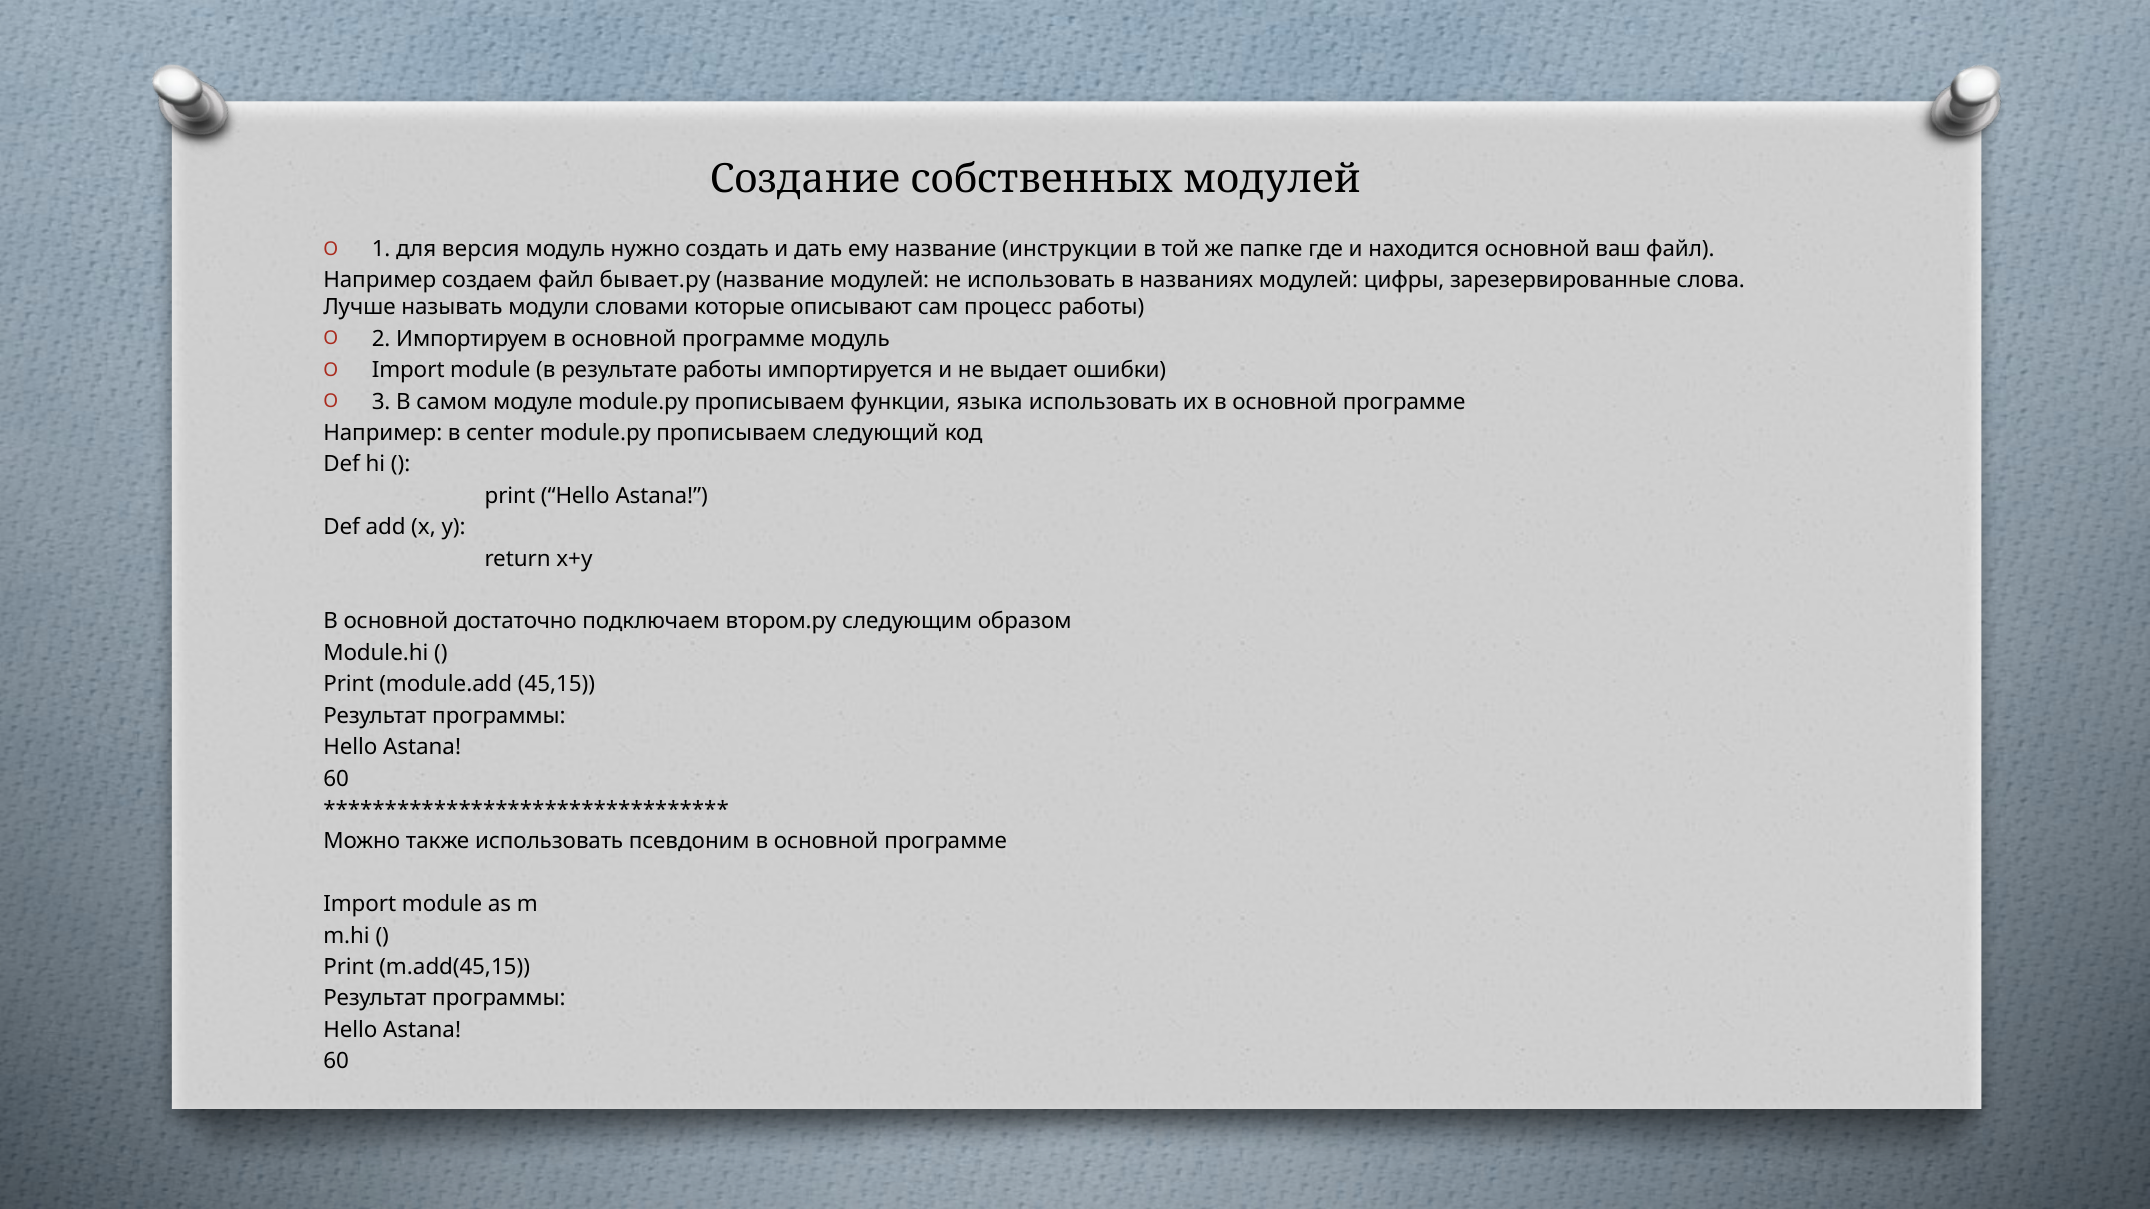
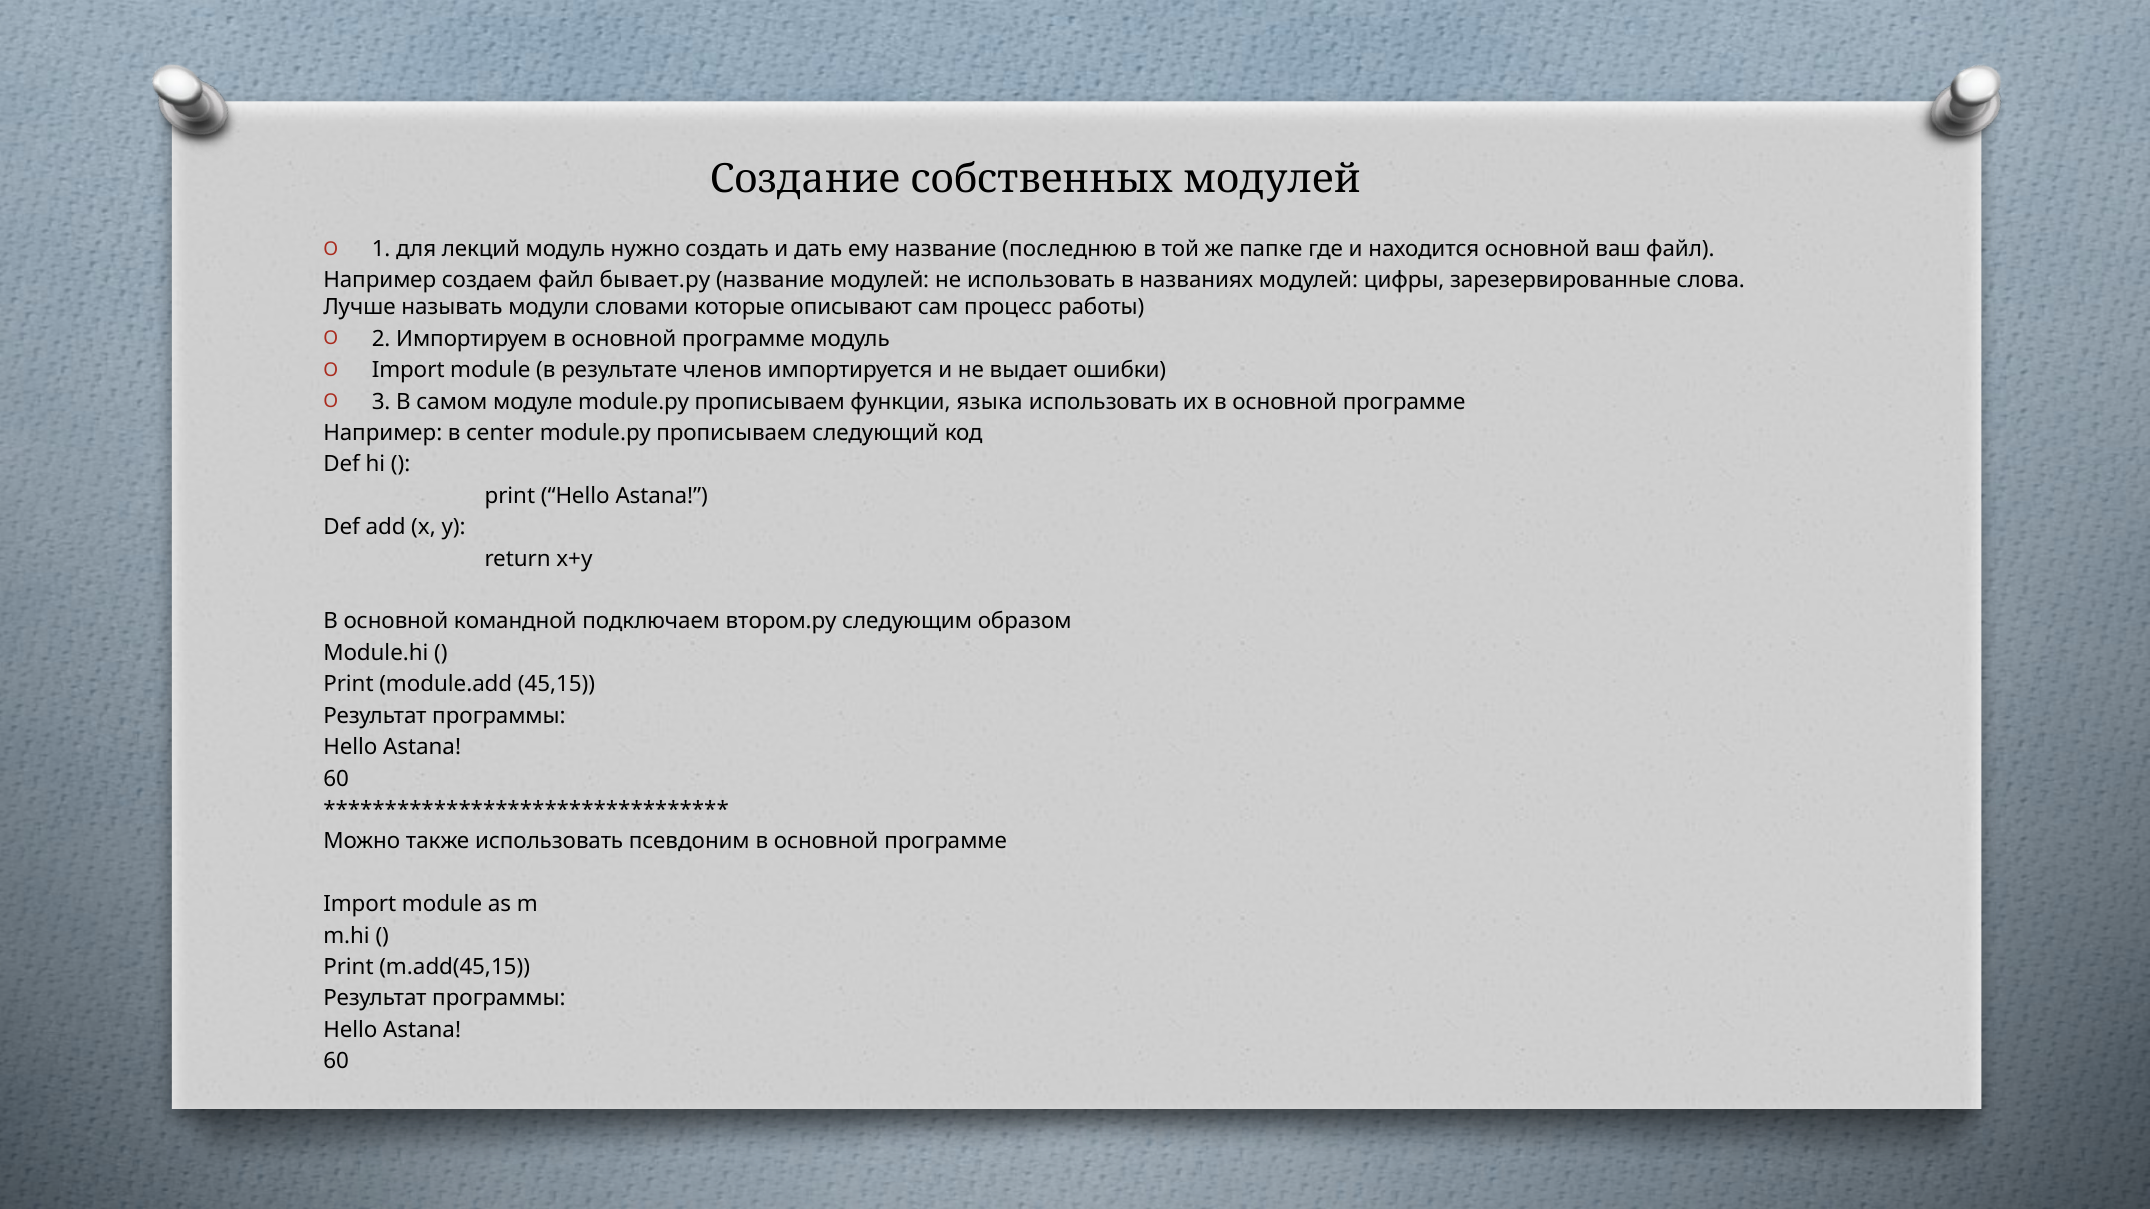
версия: версия -> лекций (481, 249)
инструкции: инструкции -> последнюю (1070, 249)
результате работы: работы -> членов (722, 370)
достаточно: достаточно -> командной (515, 622)
